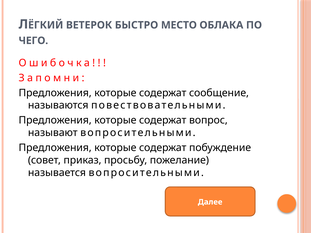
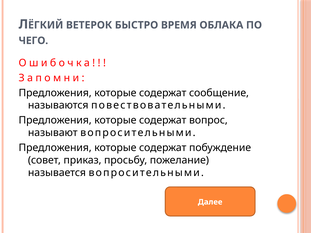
МЕСТО: МЕСТО -> ВРЕМЯ (179, 25)
